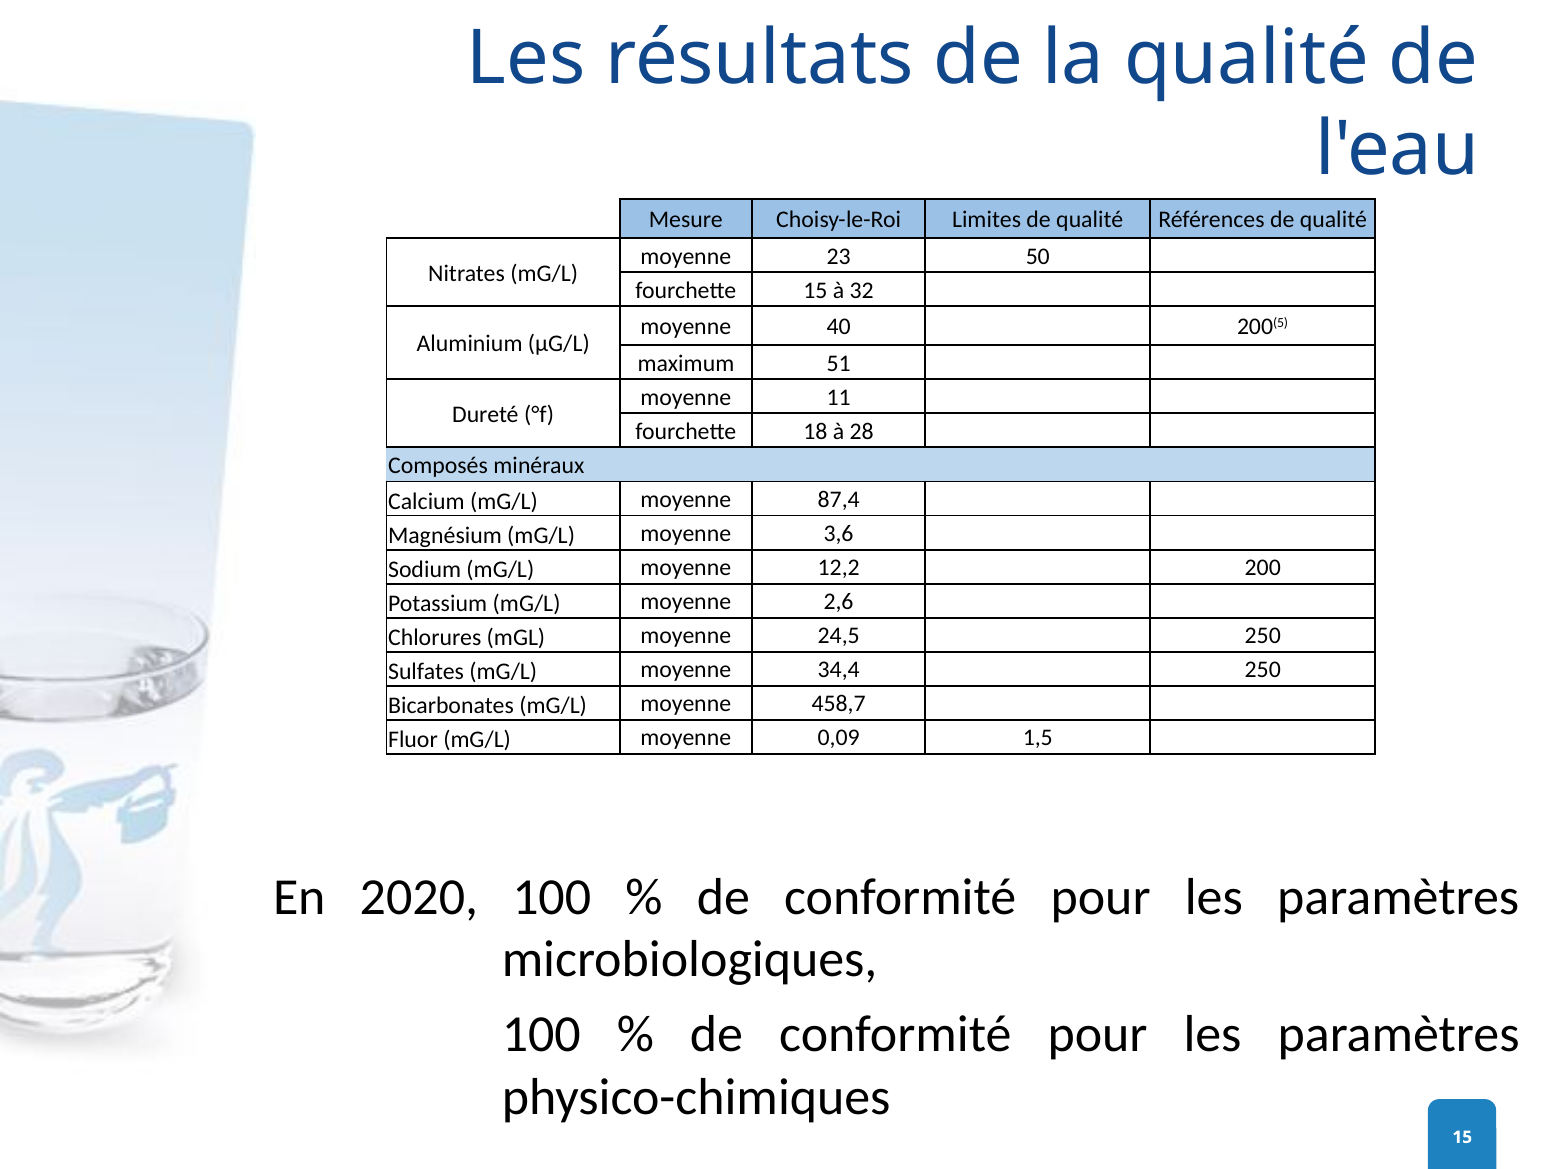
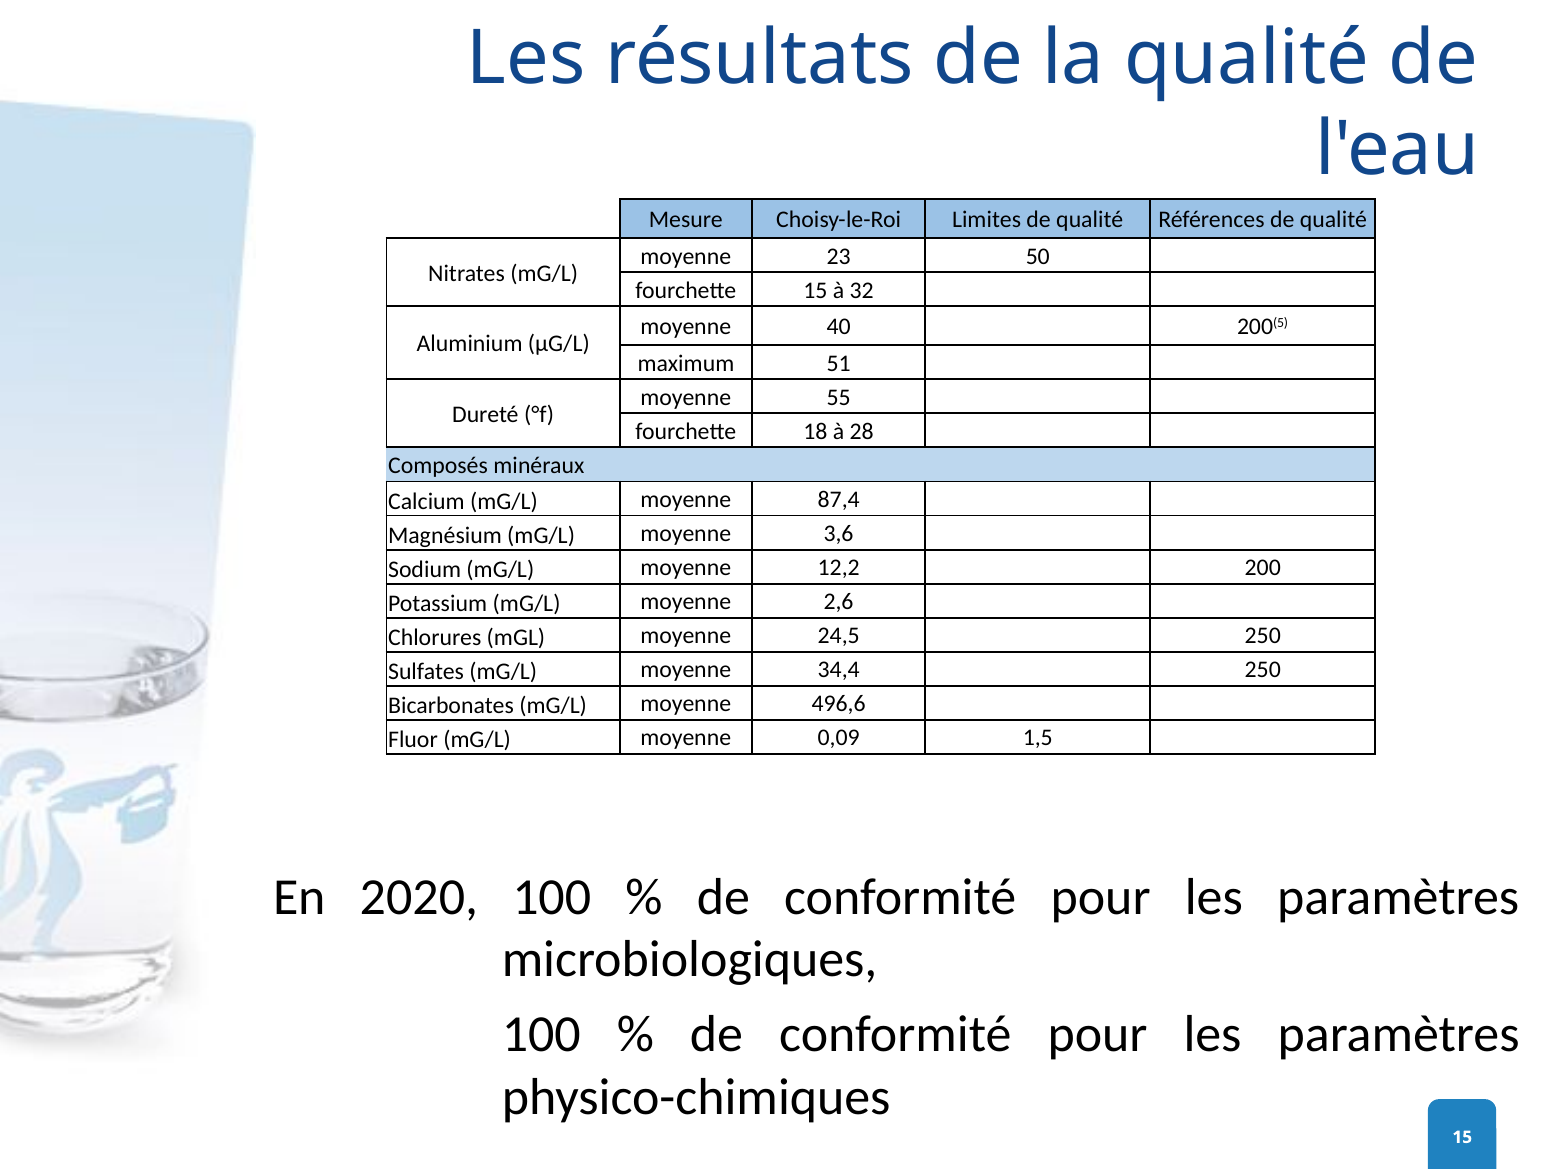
11: 11 -> 55 (839, 397)
458,7: 458,7 -> 496,6 (839, 704)
